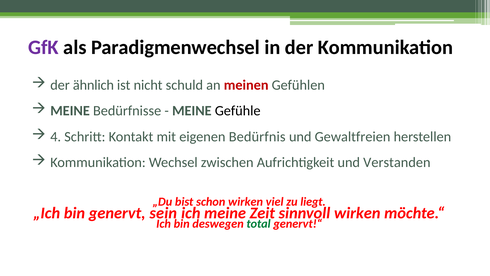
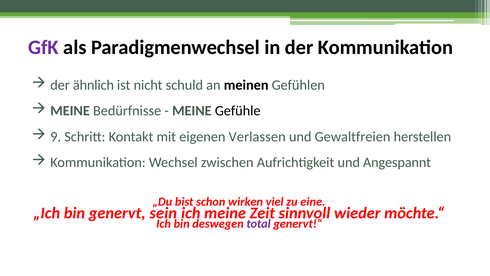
meinen colour: red -> black (246, 85)
4: 4 -> 9 (56, 136)
Bedürfnis: Bedürfnis -> Verlassen (257, 136)
Verstanden: Verstanden -> Angespannt (397, 162)
liegt: liegt -> eine (313, 201)
sinnvoll wirken: wirken -> wieder (357, 213)
total colour: green -> purple (259, 224)
